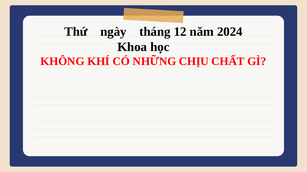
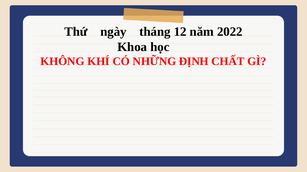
2024: 2024 -> 2022 (230, 32)
CHỊU: CHỊU -> ĐỊNH (194, 62)
